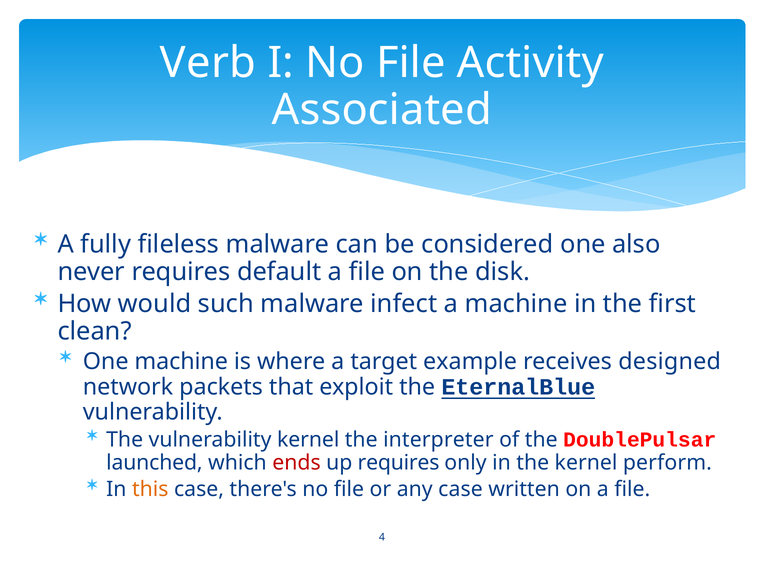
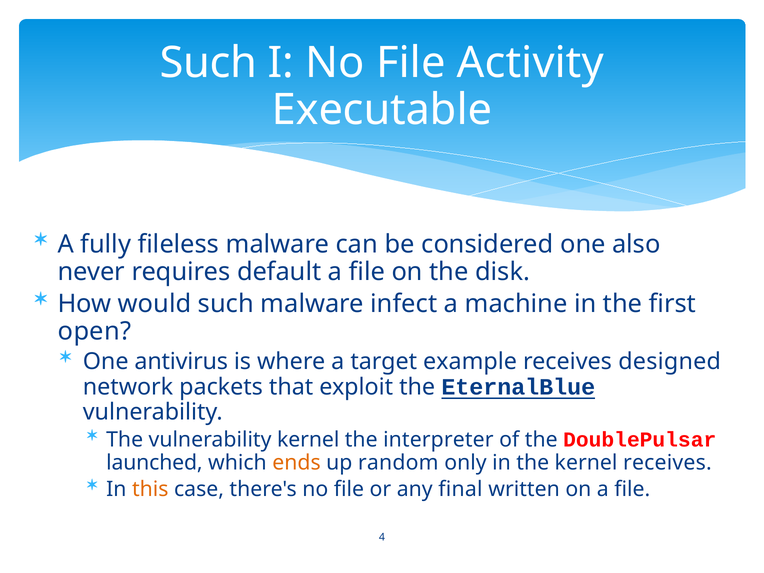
Verb: Verb -> Such (208, 63)
Associated: Associated -> Executable (382, 110)
clean: clean -> open (95, 331)
One machine: machine -> antivirus (181, 362)
ends colour: red -> orange (296, 463)
up requires: requires -> random (398, 463)
kernel perform: perform -> receives (667, 463)
any case: case -> final (460, 489)
